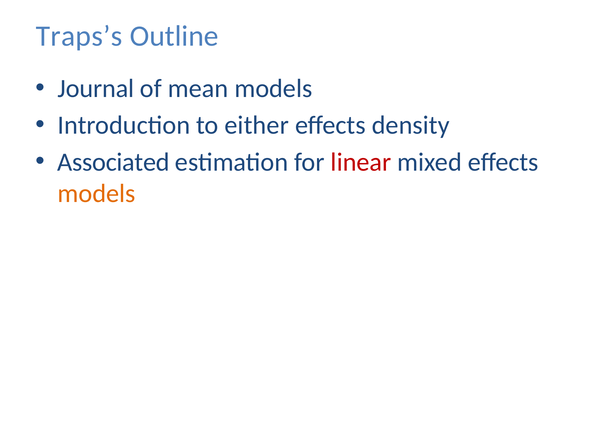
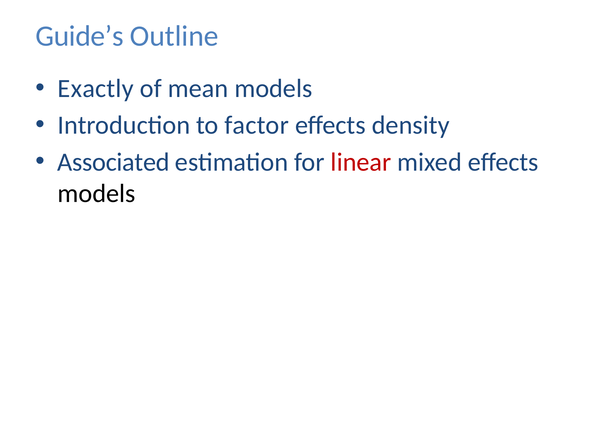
Traps’s: Traps’s -> Guide’s (79, 36)
Journal: Journal -> Exactly (96, 89)
either: either -> factor (257, 125)
models colour: orange -> black (97, 194)
